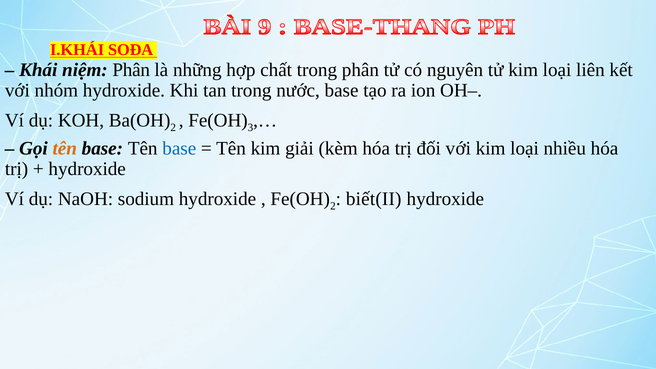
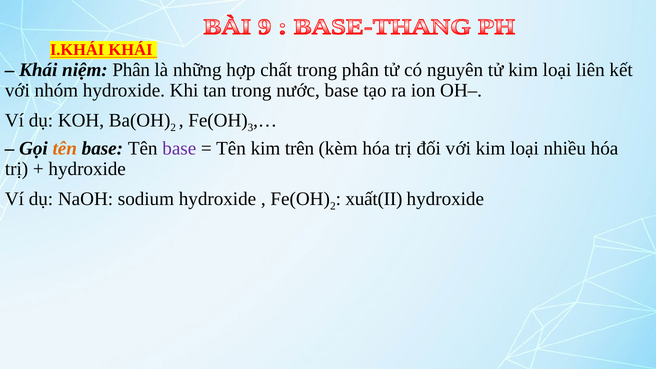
I.KHÁI SOĐA: SOĐA -> KHÁI (130, 50)
base colour: blue -> purple (179, 148)
giải: giải -> trên (300, 148)
biết(II: biết(II -> xuất(II (374, 199)
